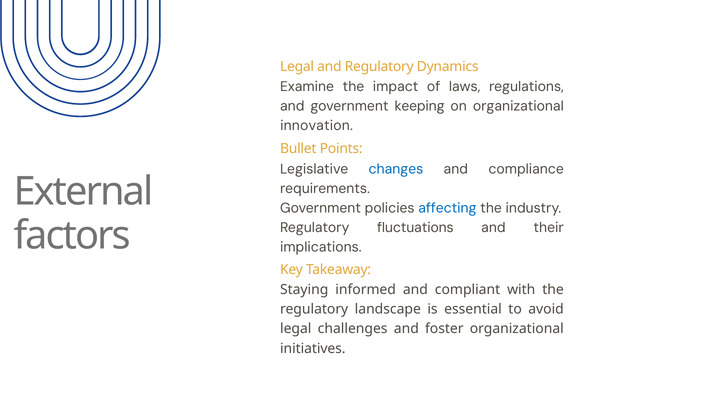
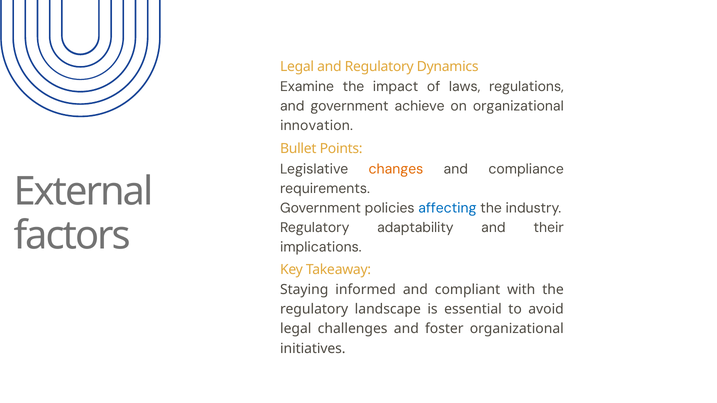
keeping: keeping -> achieve (420, 106)
changes colour: blue -> orange (396, 169)
fluctuations: fluctuations -> adaptability (415, 228)
